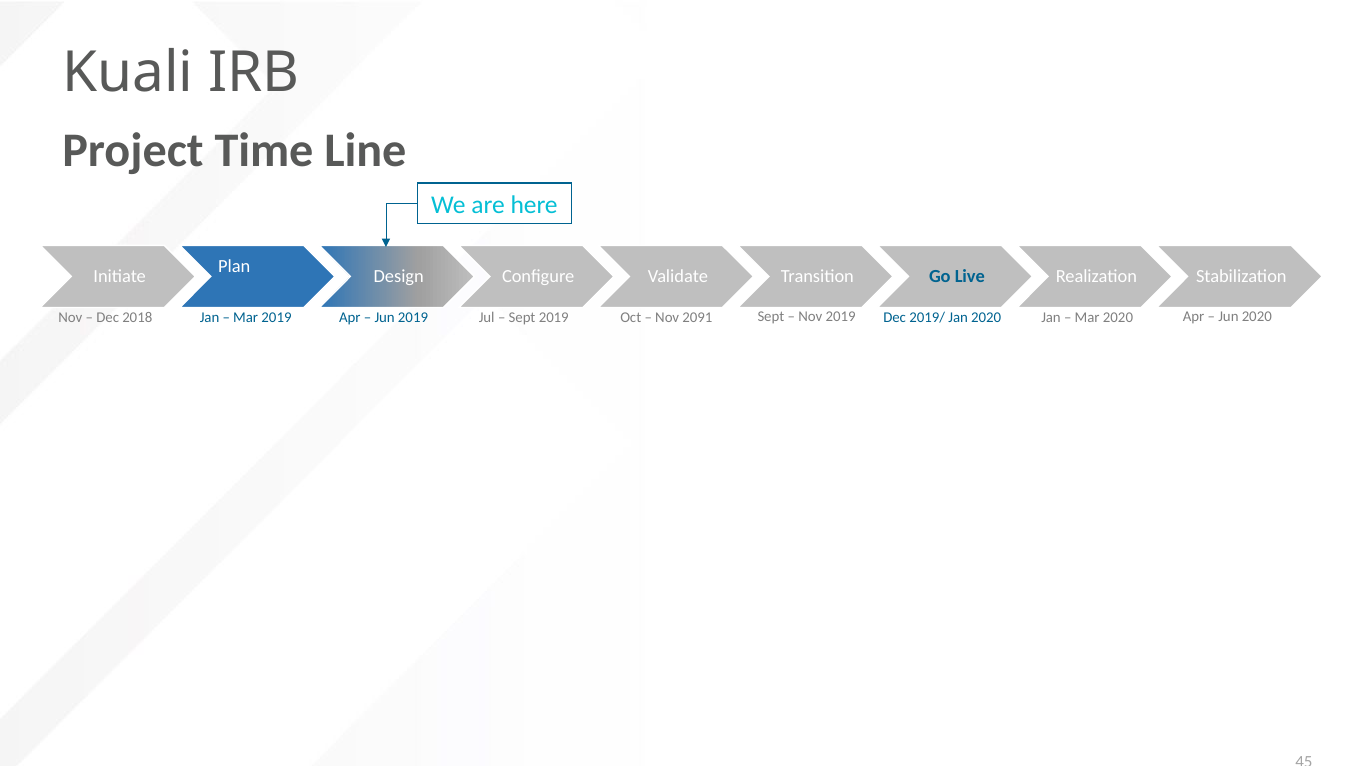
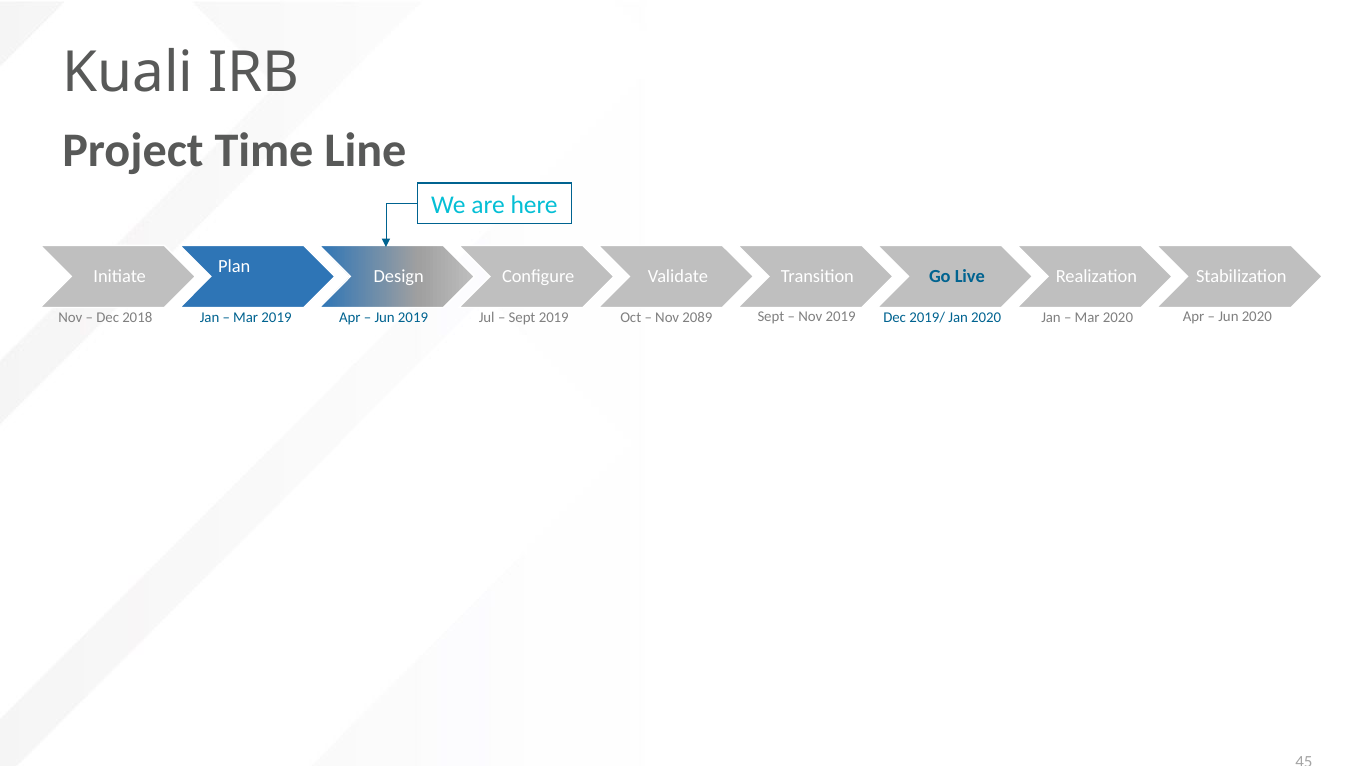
2091: 2091 -> 2089 (697, 317)
